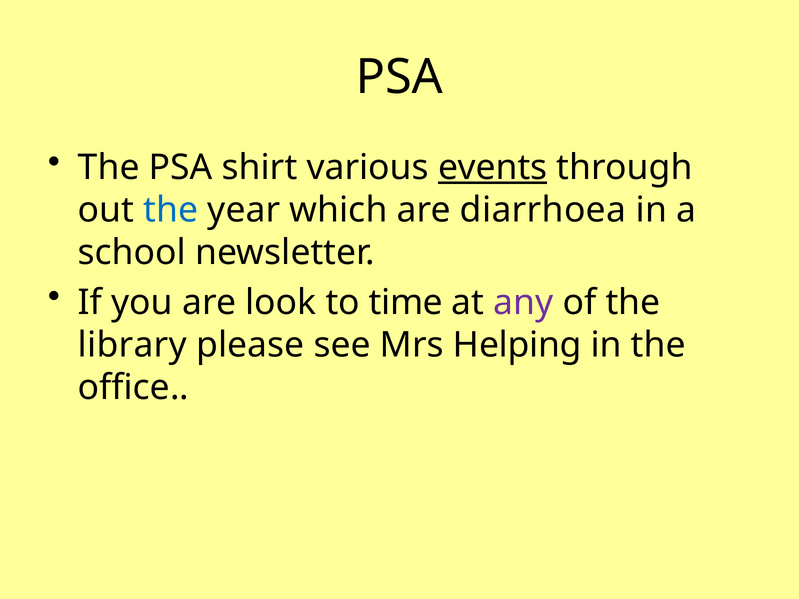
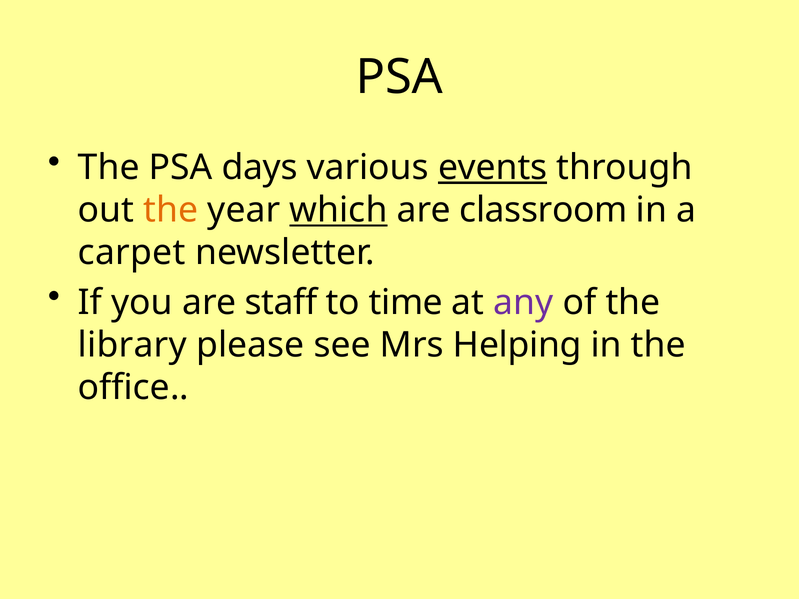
shirt: shirt -> days (260, 168)
the colour: blue -> orange (171, 210)
which underline: none -> present (338, 210)
diarrhoea: diarrhoea -> classroom (543, 210)
school: school -> carpet (132, 253)
look: look -> staff (281, 303)
